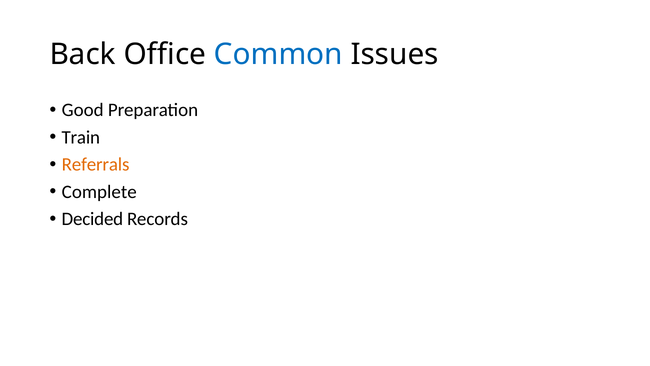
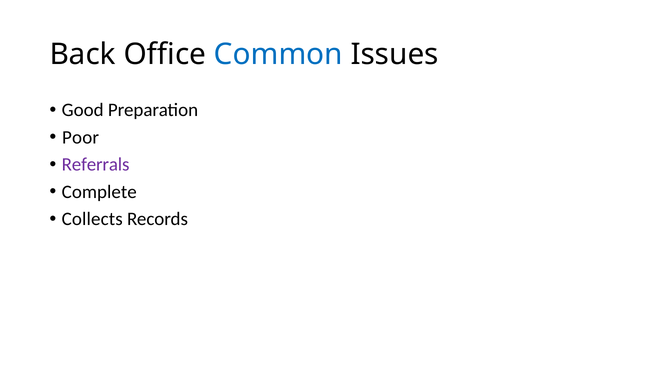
Train: Train -> Poor (81, 137)
Referrals colour: orange -> purple (96, 164)
Decided: Decided -> Collects (92, 219)
